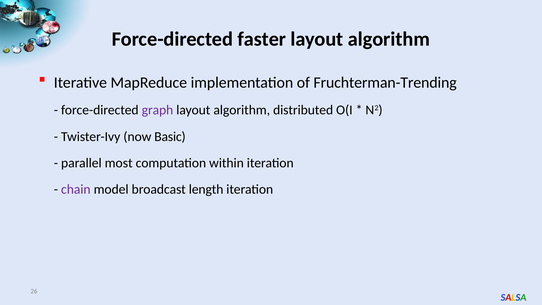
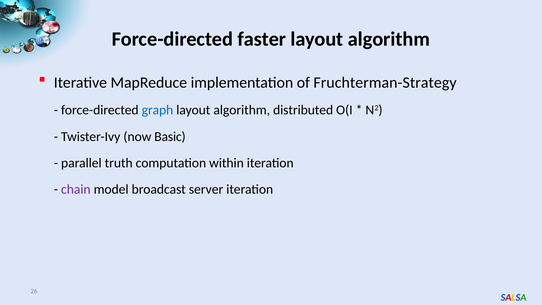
Fruchterman-Trending: Fruchterman-Trending -> Fruchterman-Strategy (385, 82)
graph colour: purple -> blue (157, 110)
most: most -> truth (119, 163)
length: length -> server (206, 189)
